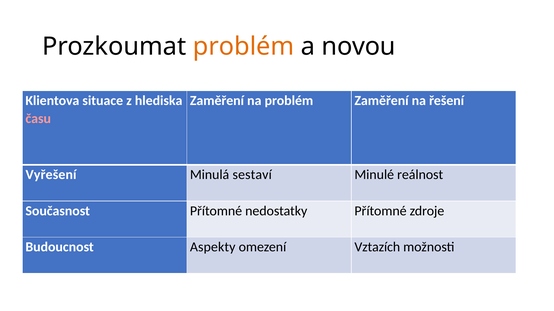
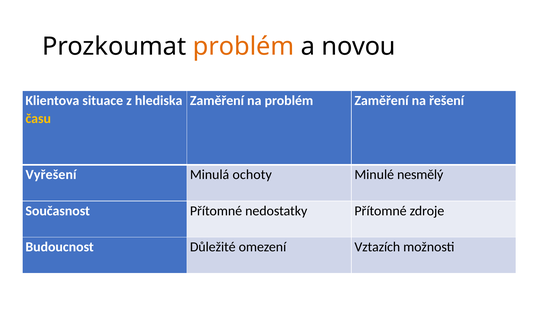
času colour: pink -> yellow (38, 119)
sestaví: sestaví -> ochoty (252, 175)
reálnost: reálnost -> nesmělý (420, 175)
Aspekty: Aspekty -> Důležité (213, 247)
